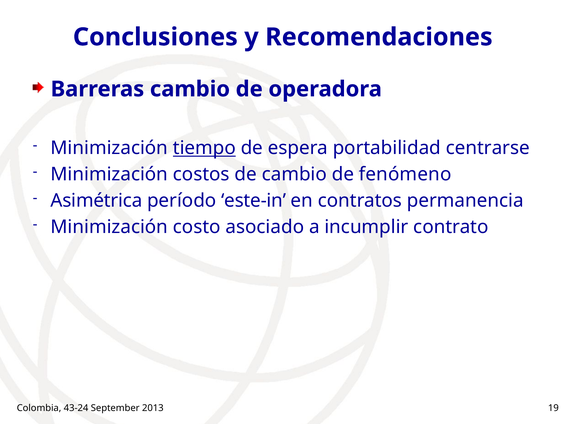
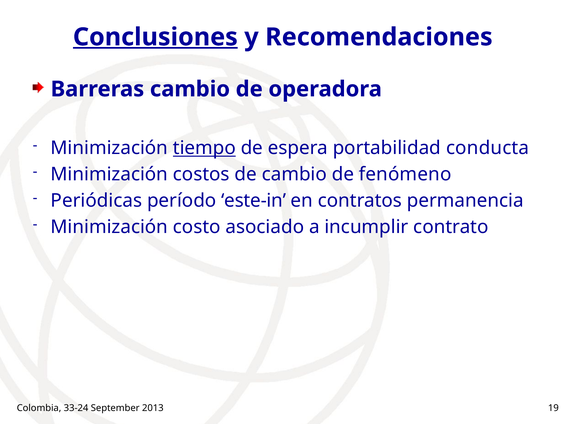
Conclusiones underline: none -> present (155, 37)
centrarse: centrarse -> conducta (488, 148)
Asimétrica: Asimétrica -> Periódicas (96, 201)
43-24: 43-24 -> 33-24 (76, 409)
